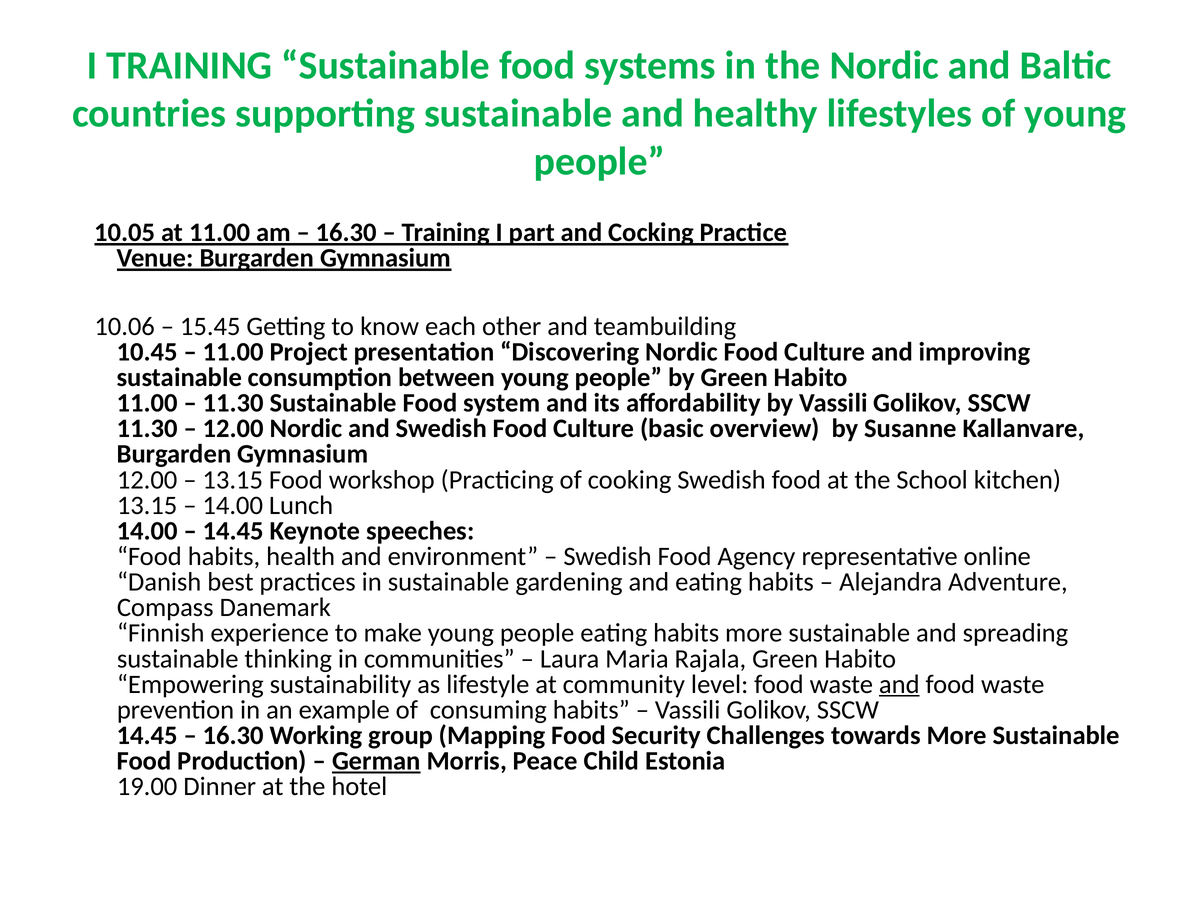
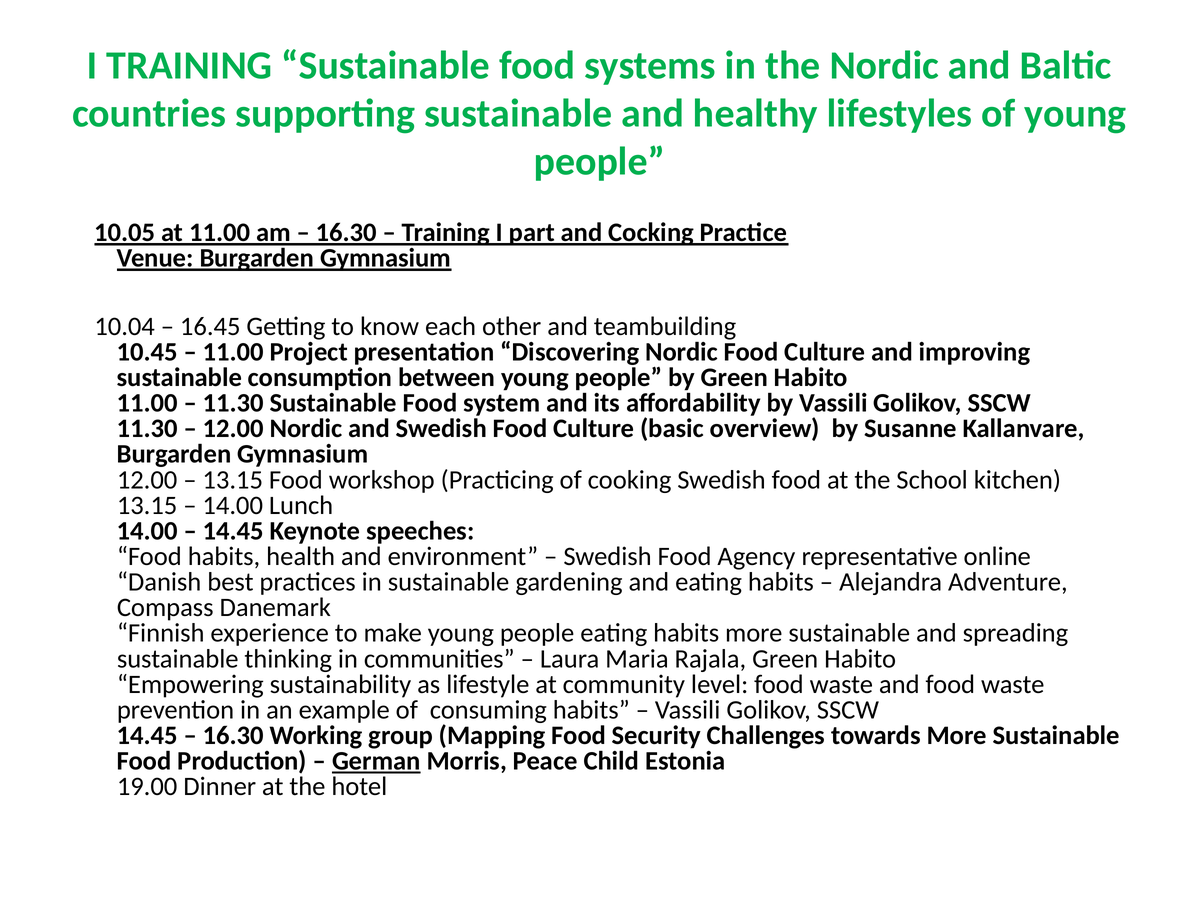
10.06: 10.06 -> 10.04 (125, 326)
15.45: 15.45 -> 16.45 (210, 326)
and underline: present -> none (899, 685)
